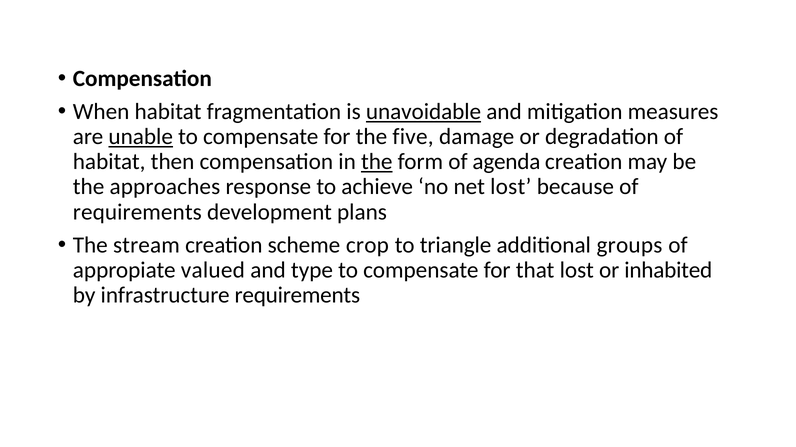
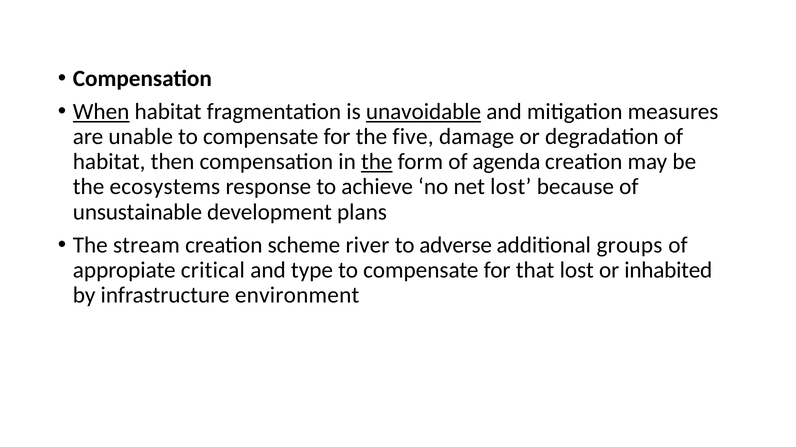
When underline: none -> present (101, 112)
unable underline: present -> none (141, 137)
approaches: approaches -> ecosystems (165, 187)
requirements: requirements -> unsustainable (137, 212)
crop: crop -> river (368, 246)
triangle: triangle -> adverse (456, 246)
valued: valued -> critical (213, 271)
infrastructure requirements: requirements -> environment (297, 296)
